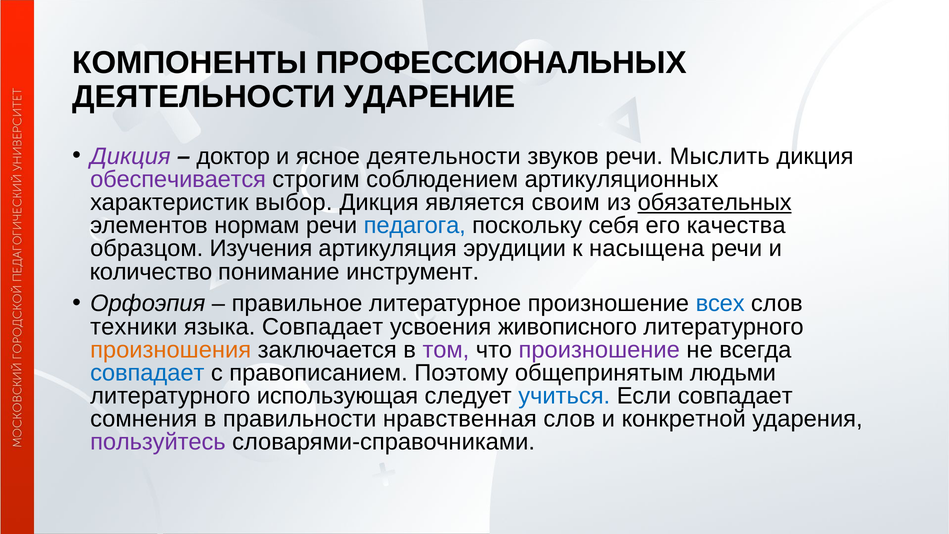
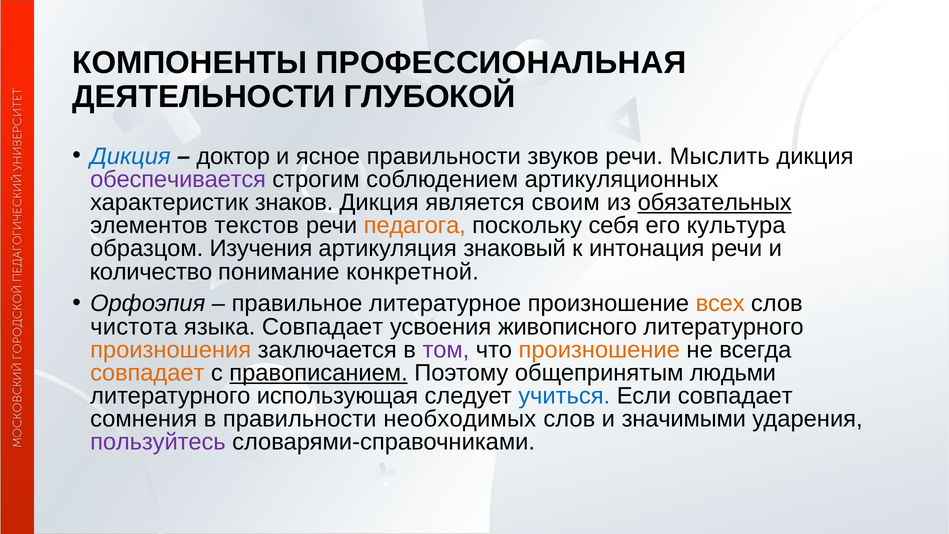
ПРОФЕССИОНАЛЬНЫХ: ПРОФЕССИОНАЛЬНЫХ -> ПРОФЕССИОНАЛЬНАЯ (501, 63)
УДАРЕНИЕ: УДАРЕНИЕ -> ГЛУБОКОЙ (430, 97)
Дикция colour: purple -> blue (130, 156)
ясное деятельности: деятельности -> правильности (444, 156)
выбор: выбор -> знаков (294, 202)
нормам: нормам -> текстов (257, 225)
педагога colour: blue -> orange (415, 225)
качества: качества -> культура (736, 225)
эрудиции: эрудиции -> знаковый (515, 249)
насыщена: насыщена -> интонация (647, 249)
инструмент: инструмент -> конкретной (413, 272)
всех colour: blue -> orange (720, 304)
техники: техники -> чистота (134, 327)
произношение colour: purple -> orange (599, 350)
совпадает colour: blue -> orange (147, 373)
правописанием underline: none -> present (319, 373)
нравственная: нравственная -> необходимых (460, 419)
конкретной: конкретной -> значимыми (684, 419)
